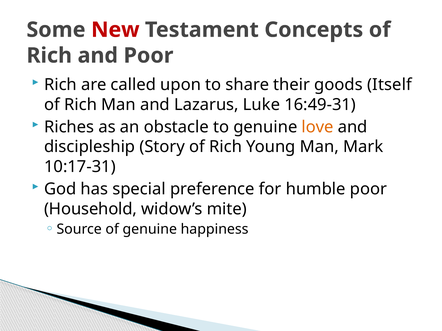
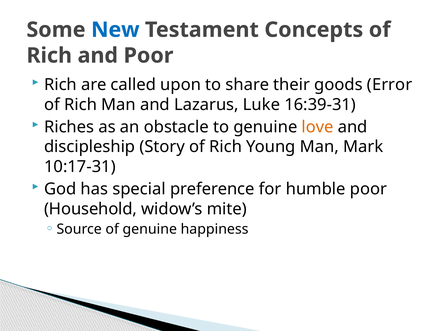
New colour: red -> blue (115, 30)
Itself: Itself -> Error (390, 85)
16:49-31: 16:49-31 -> 16:39-31 (320, 105)
